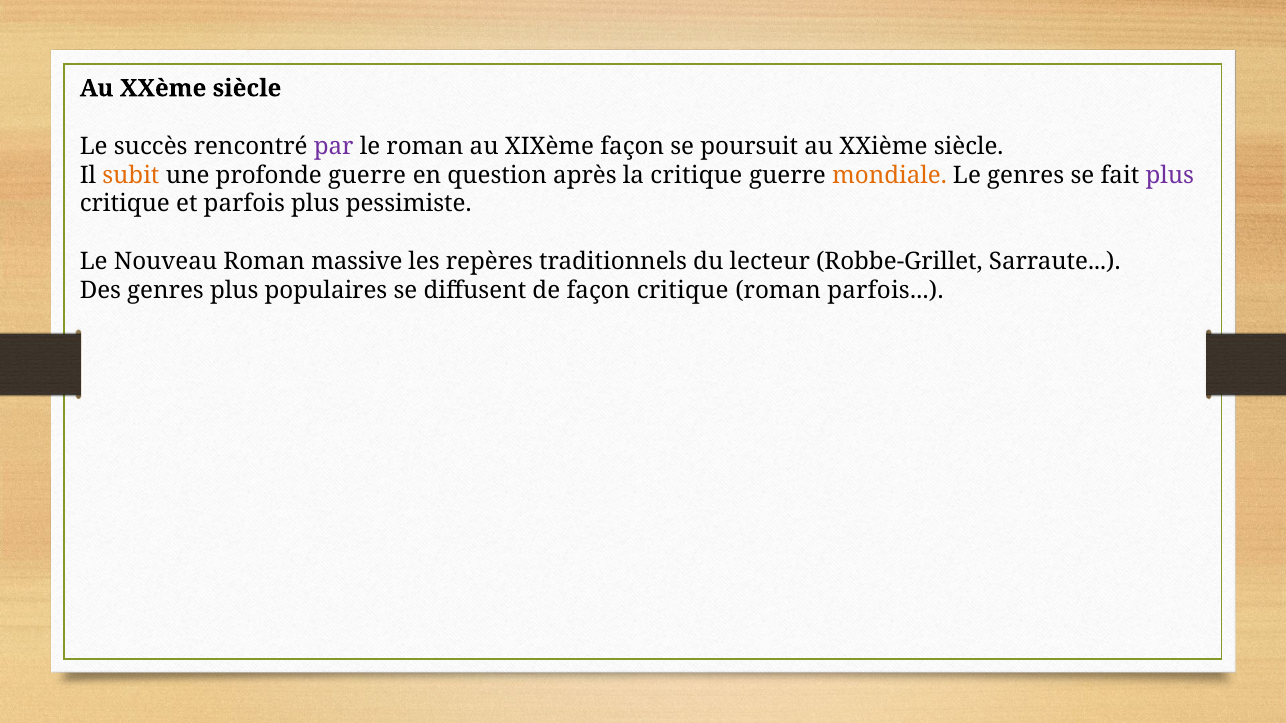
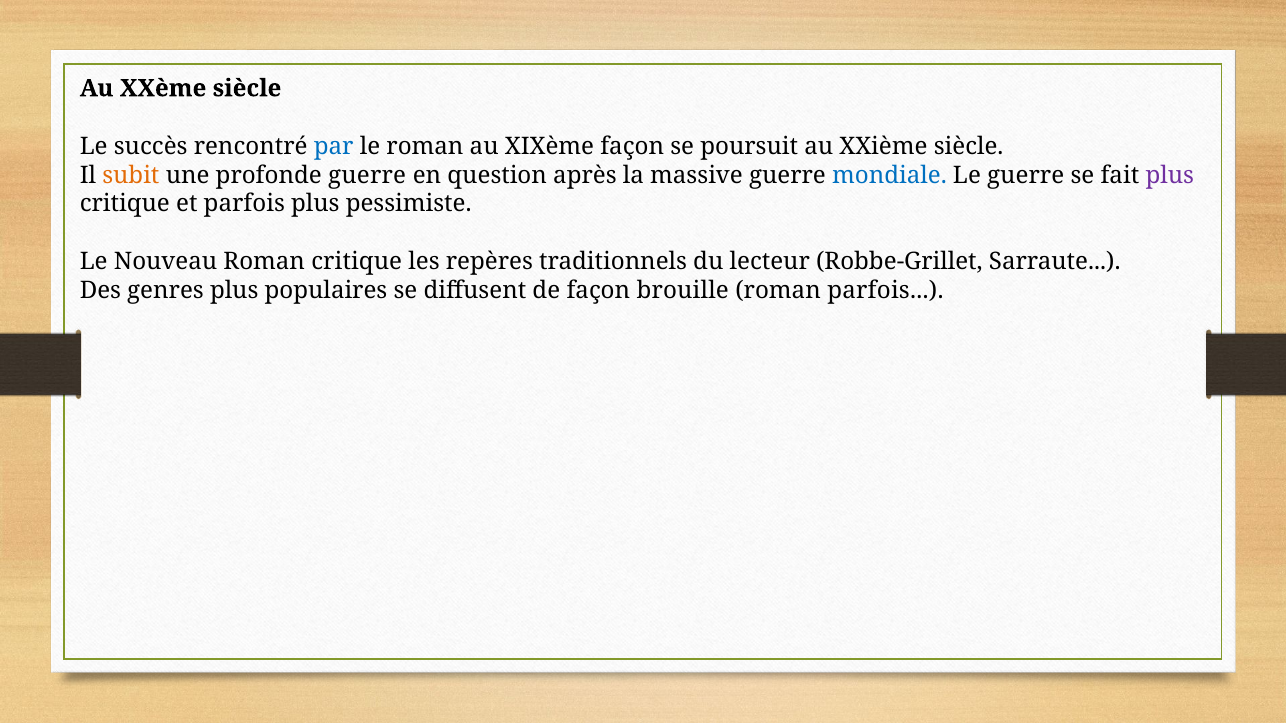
par colour: purple -> blue (334, 146)
la critique: critique -> massive (696, 175)
mondiale colour: orange -> blue (889, 175)
Le genres: genres -> guerre (1026, 175)
Roman massive: massive -> critique (357, 262)
façon critique: critique -> brouille (683, 291)
